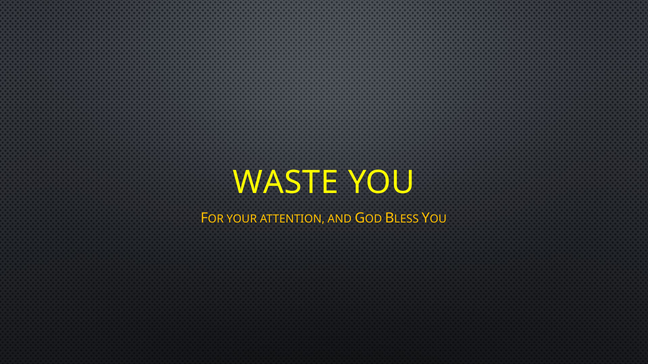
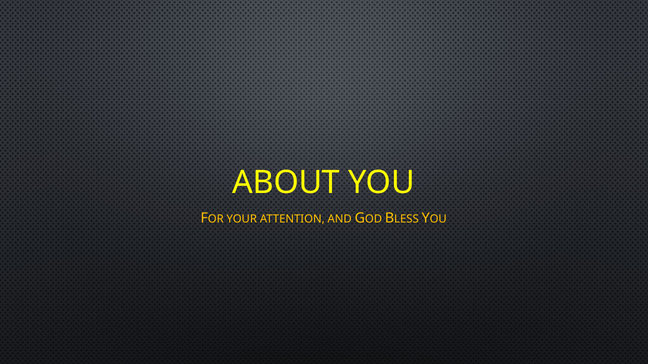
WASTE: WASTE -> ABOUT (286, 183)
